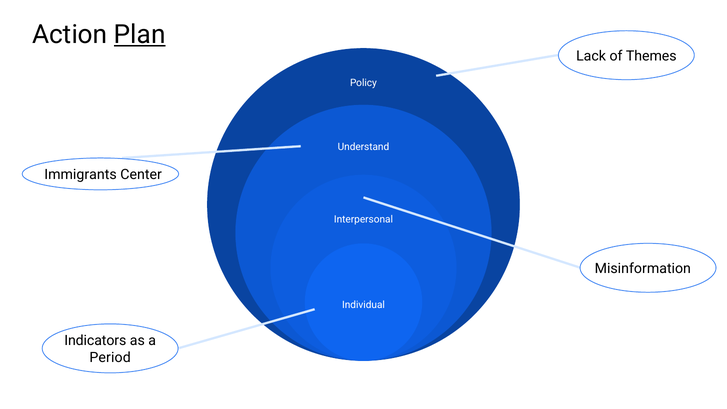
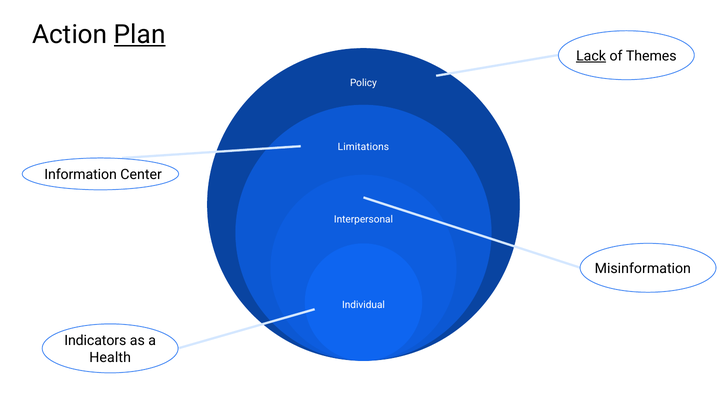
Lack underline: none -> present (591, 56)
Understand: Understand -> Limitations (363, 147)
Immigrants: Immigrants -> Information (81, 175)
Period: Period -> Health (110, 358)
